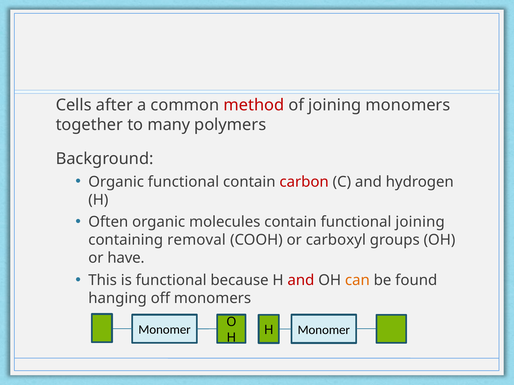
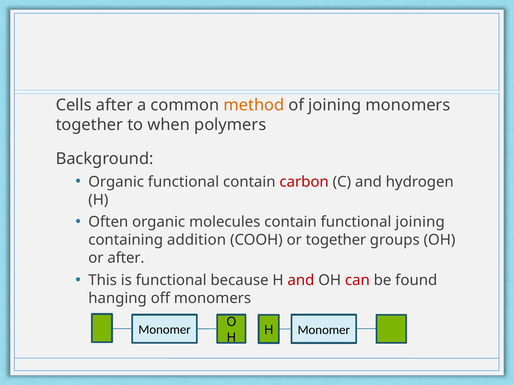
method colour: red -> orange (254, 105)
many: many -> when (169, 125)
removal: removal -> addition (197, 240)
or carboxyl: carboxyl -> together (336, 240)
or have: have -> after (126, 258)
can colour: orange -> red (357, 281)
